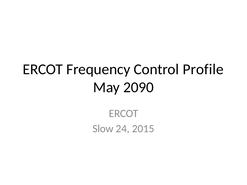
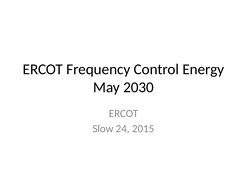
Profile: Profile -> Energy (203, 69)
2090: 2090 -> 2030 (138, 88)
